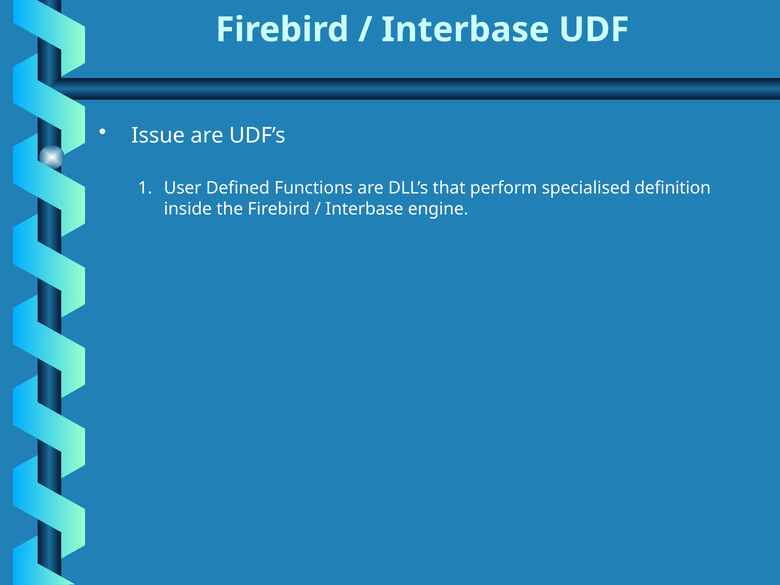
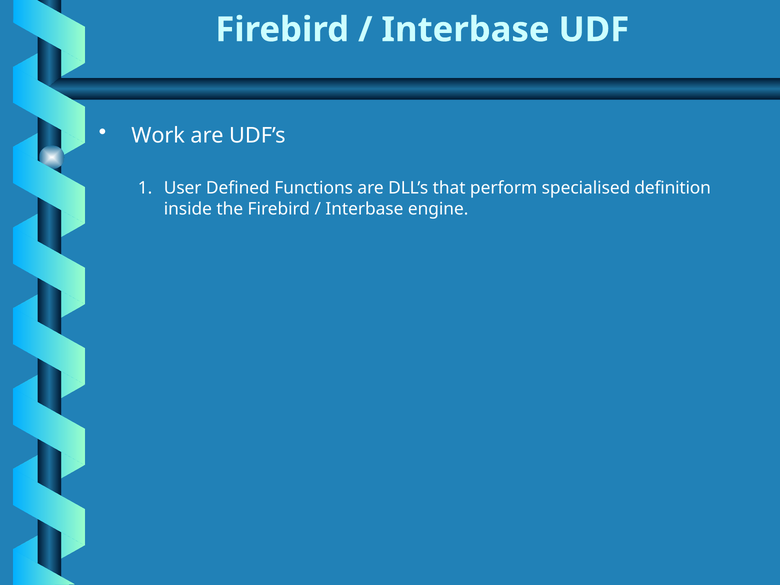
Issue: Issue -> Work (158, 135)
